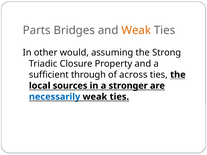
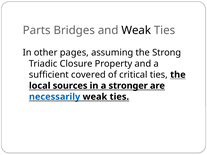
Weak colour: orange -> black (136, 30)
would: would -> pages (74, 53)
through: through -> covered (88, 75)
across: across -> critical (133, 75)
